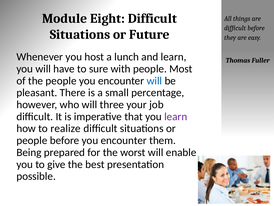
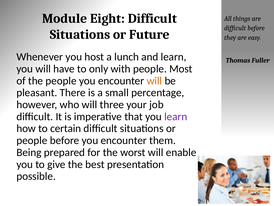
sure: sure -> only (99, 69)
will colour: blue -> orange (154, 81)
realize: realize -> certain (66, 128)
